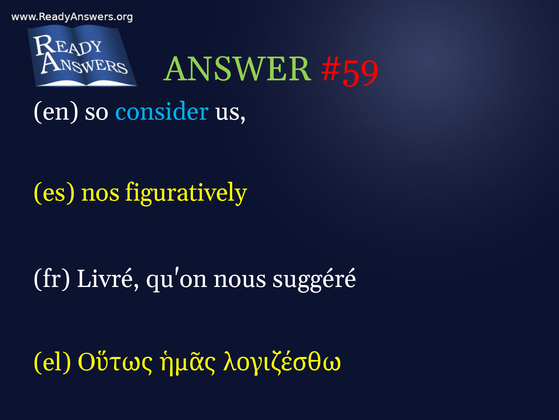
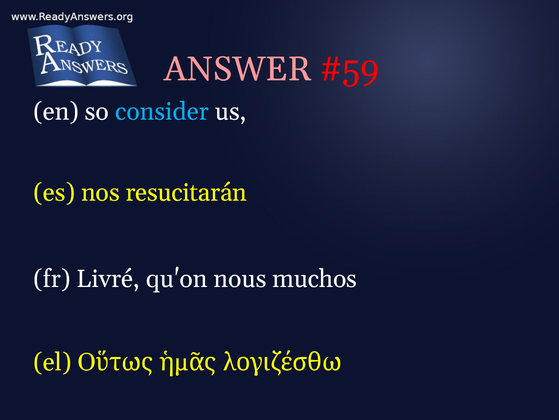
ANSWER colour: light green -> pink (238, 69)
figuratively: figuratively -> resucitarán (186, 192)
suggéré: suggéré -> muchos (315, 279)
